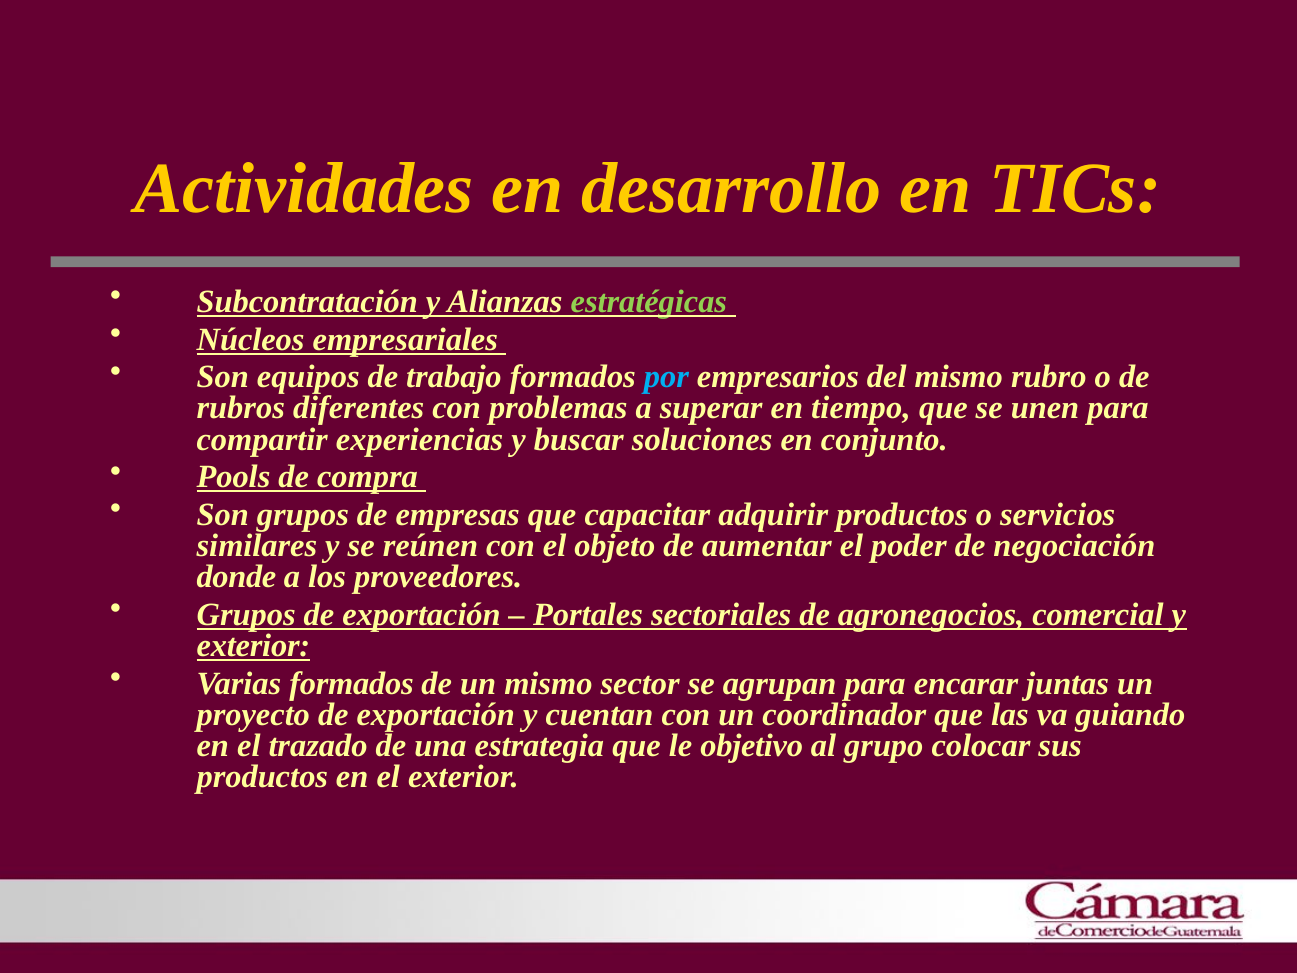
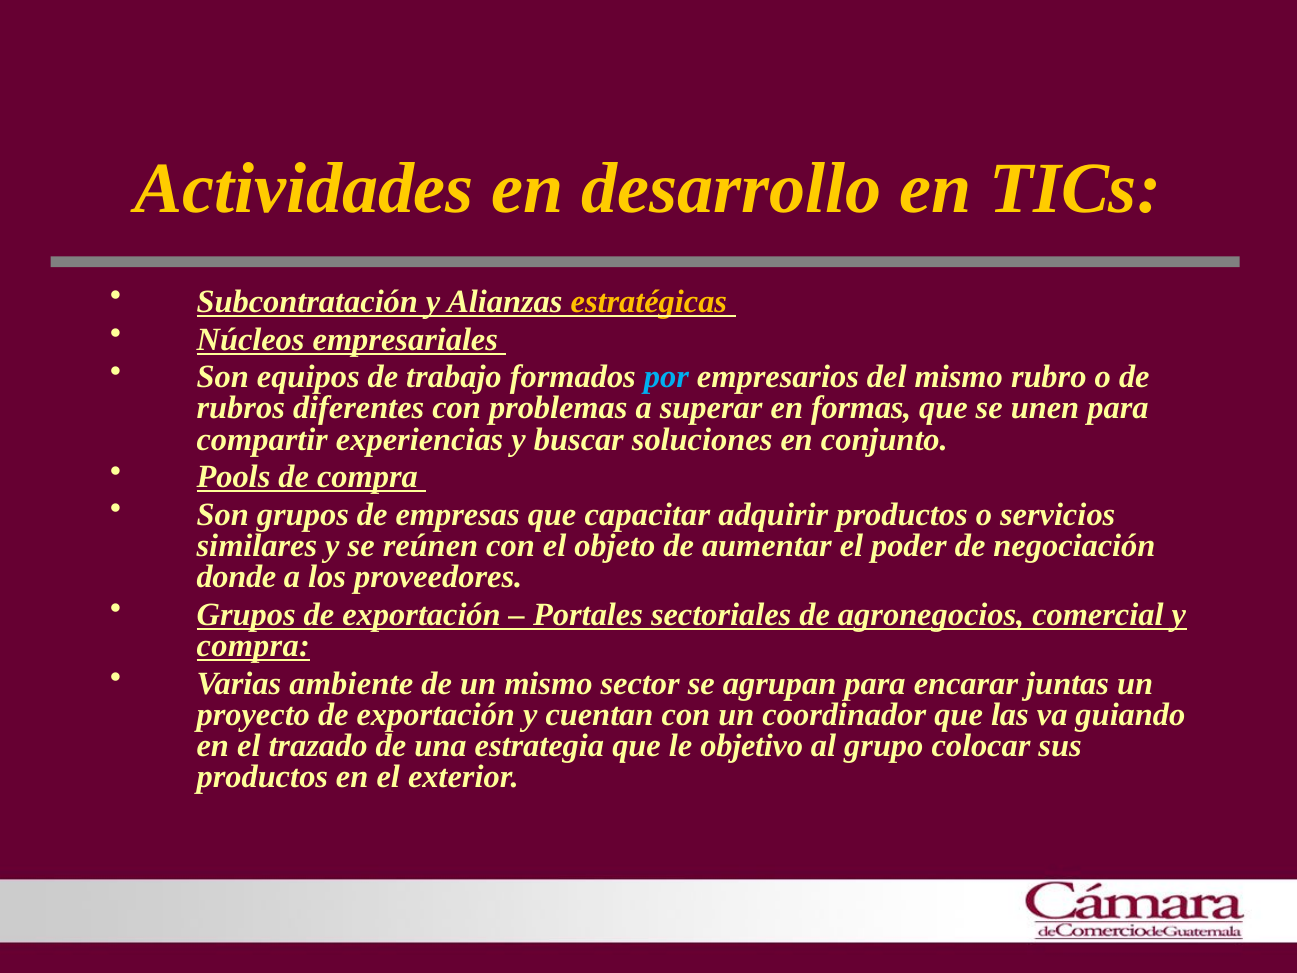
estratégicas colour: light green -> yellow (649, 302)
tiempo: tiempo -> formas (861, 408)
exterior: exterior -> compra (253, 646)
Varias formados: formados -> ambiente (351, 683)
